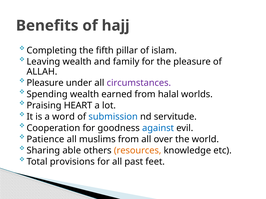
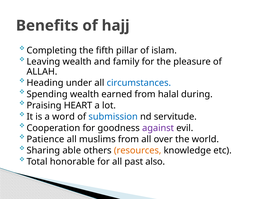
Pleasure: Pleasure -> Heading (45, 83)
circumstances colour: purple -> blue (139, 83)
worlds: worlds -> during (197, 94)
against colour: blue -> purple (158, 128)
provisions: provisions -> honorable (72, 162)
feet: feet -> also (155, 162)
